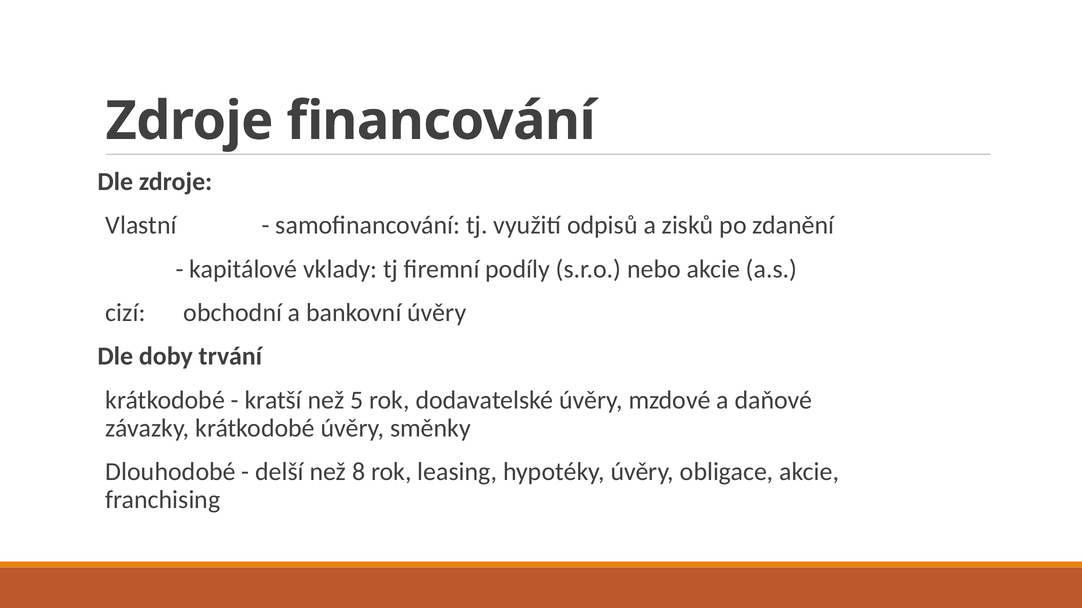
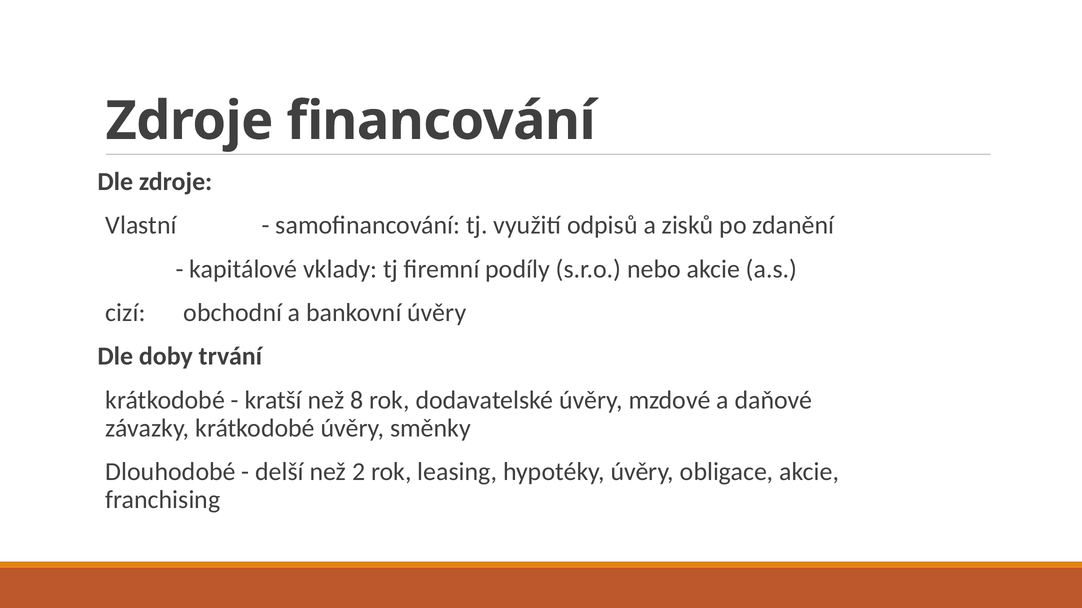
5: 5 -> 8 (357, 401)
8: 8 -> 2 (359, 472)
